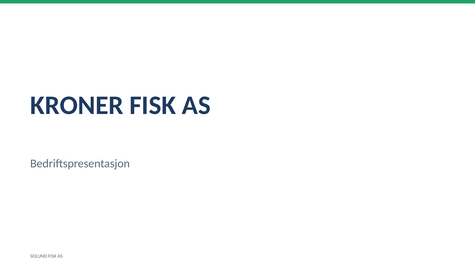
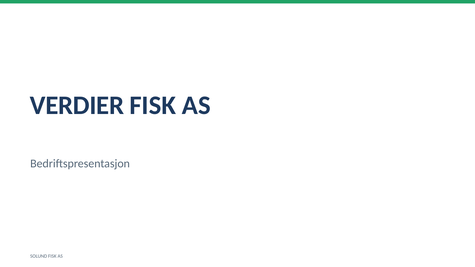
KRONER: KRONER -> VERDIER (77, 105)
